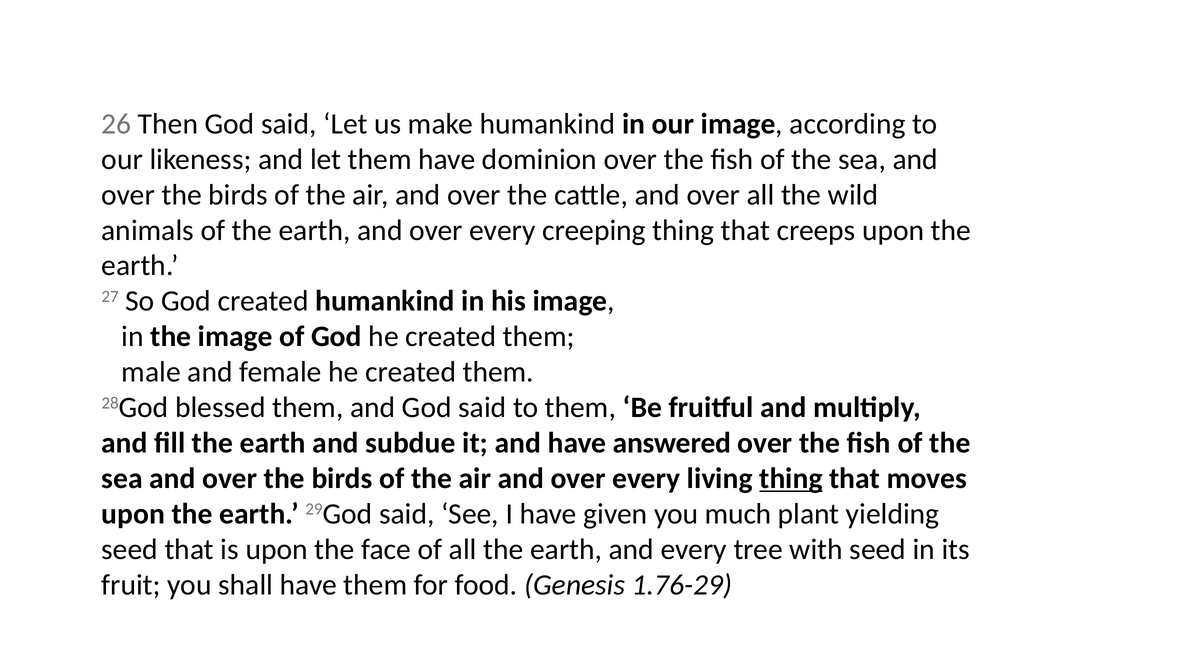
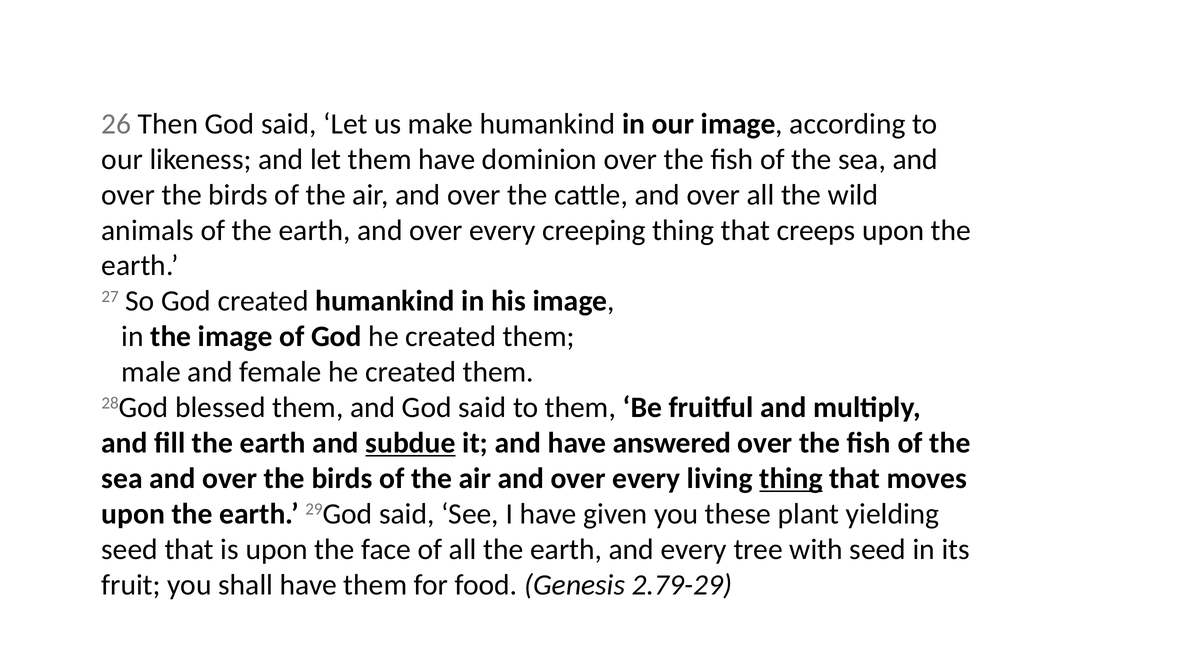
subdue underline: none -> present (411, 443)
much: much -> these (738, 514)
1.76-29: 1.76-29 -> 2.79-29 (682, 585)
